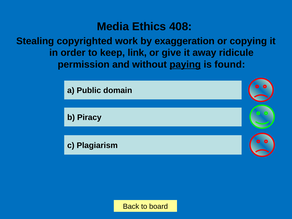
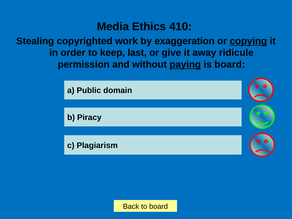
408: 408 -> 410 (181, 27)
copying underline: none -> present (248, 41)
link: link -> last (137, 53)
is found: found -> board (230, 64)
